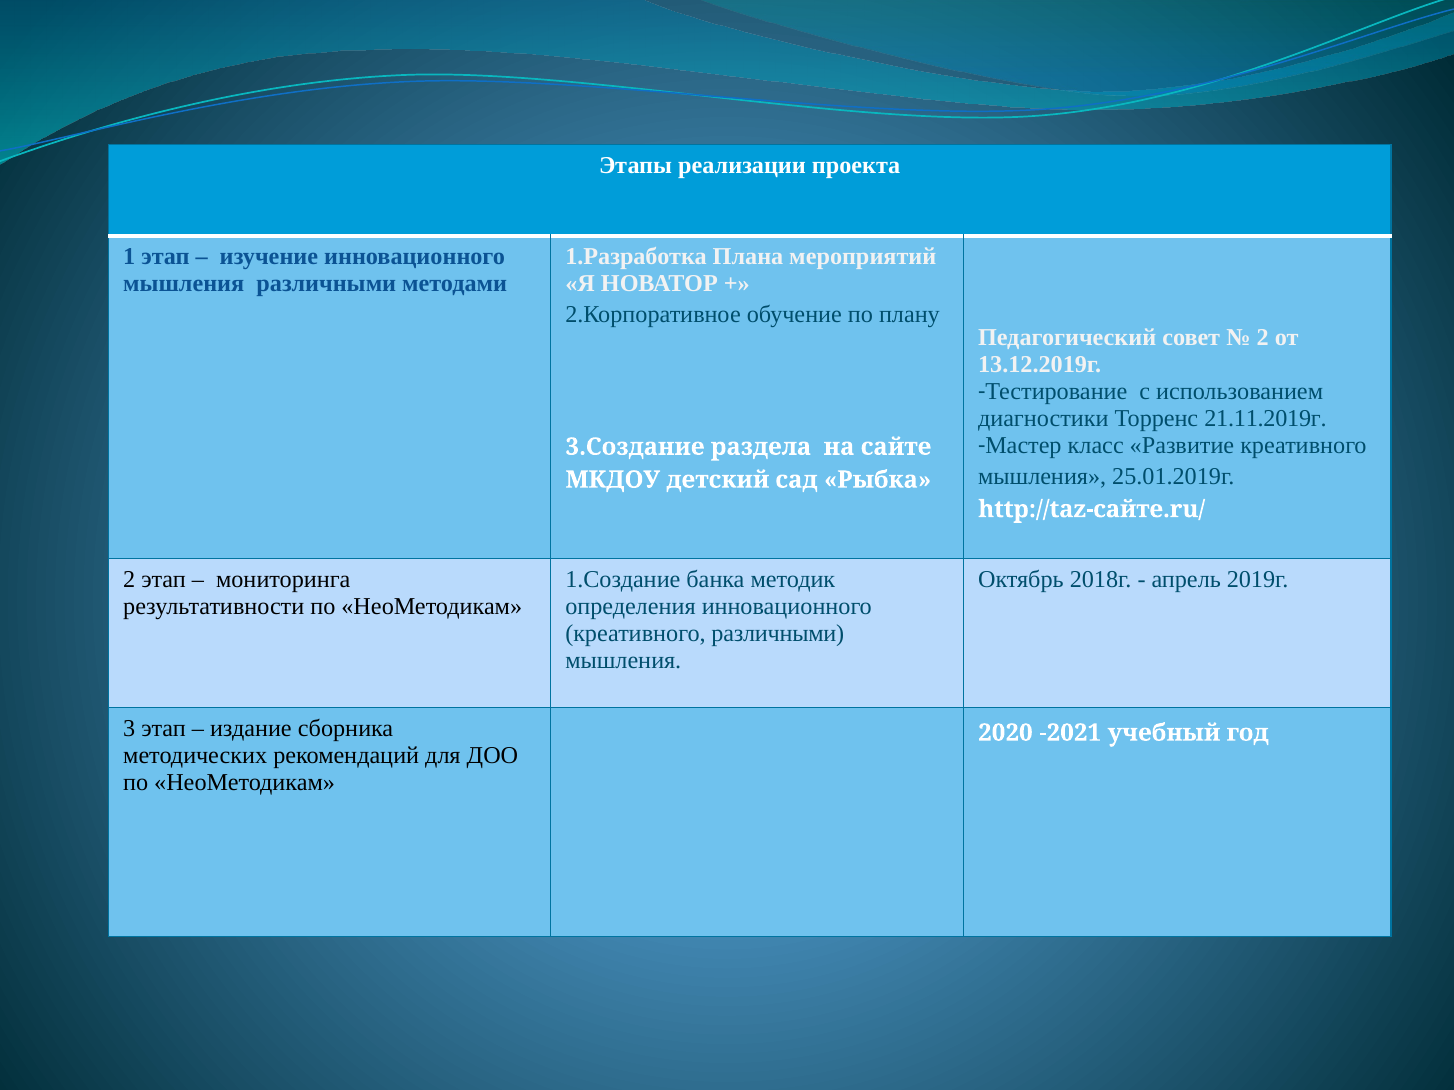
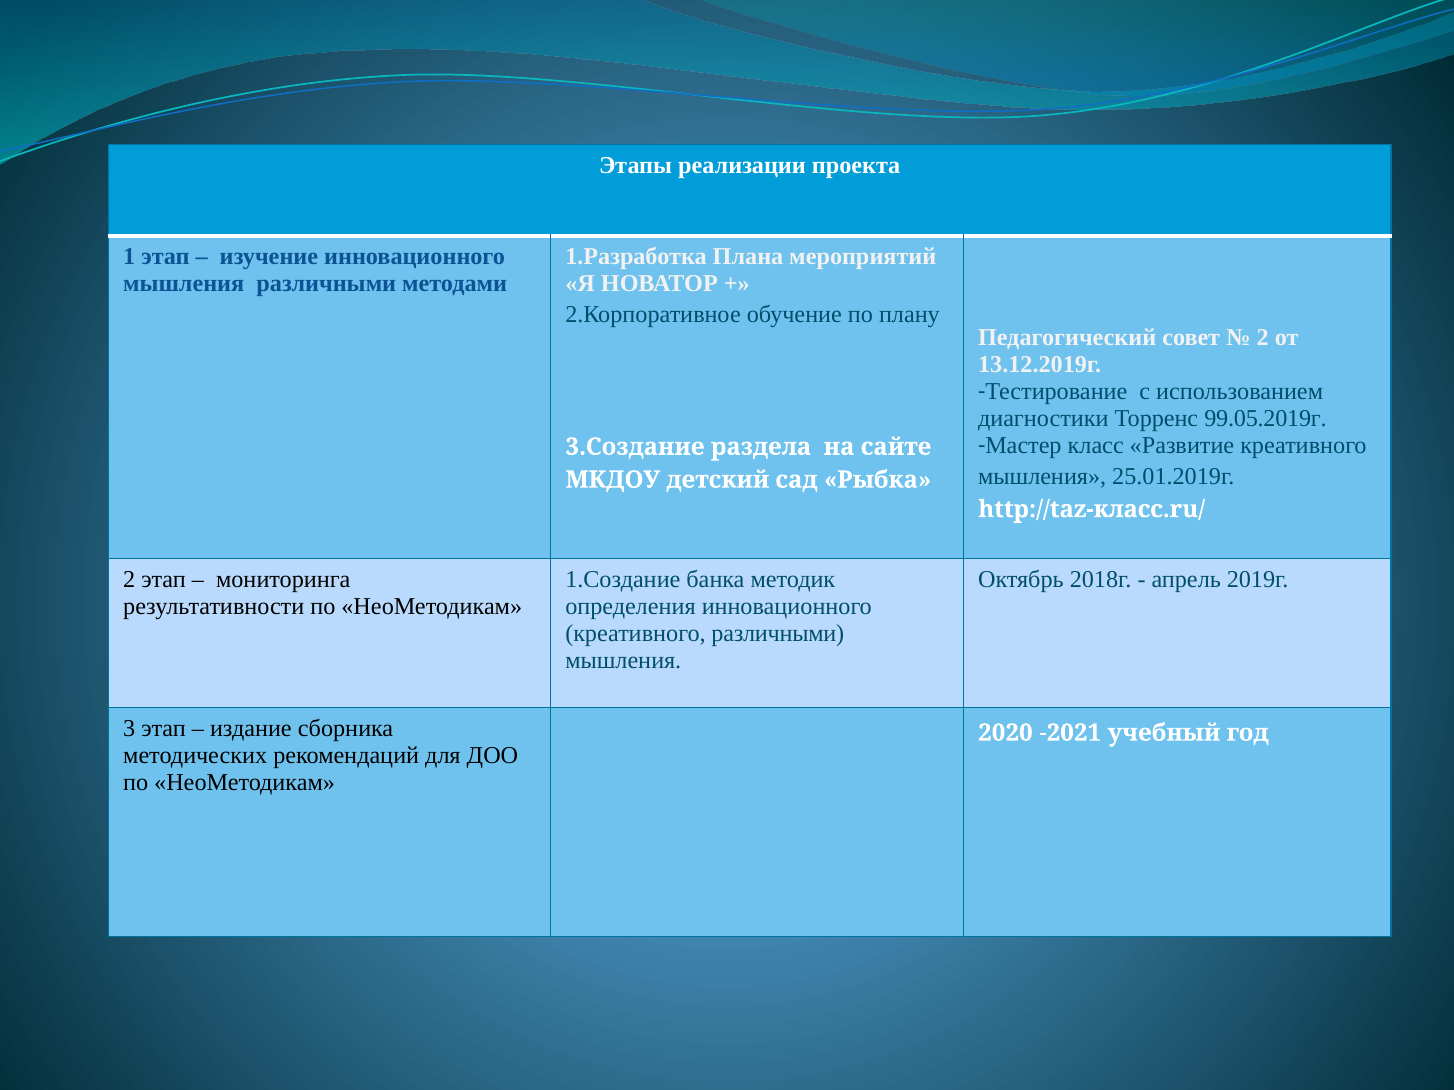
21.11.2019г: 21.11.2019г -> 99.05.2019г (1266, 418)
http://taz-сайте.ru/: http://taz-сайте.ru/ -> http://taz-класс.ru/ (1092, 509)
